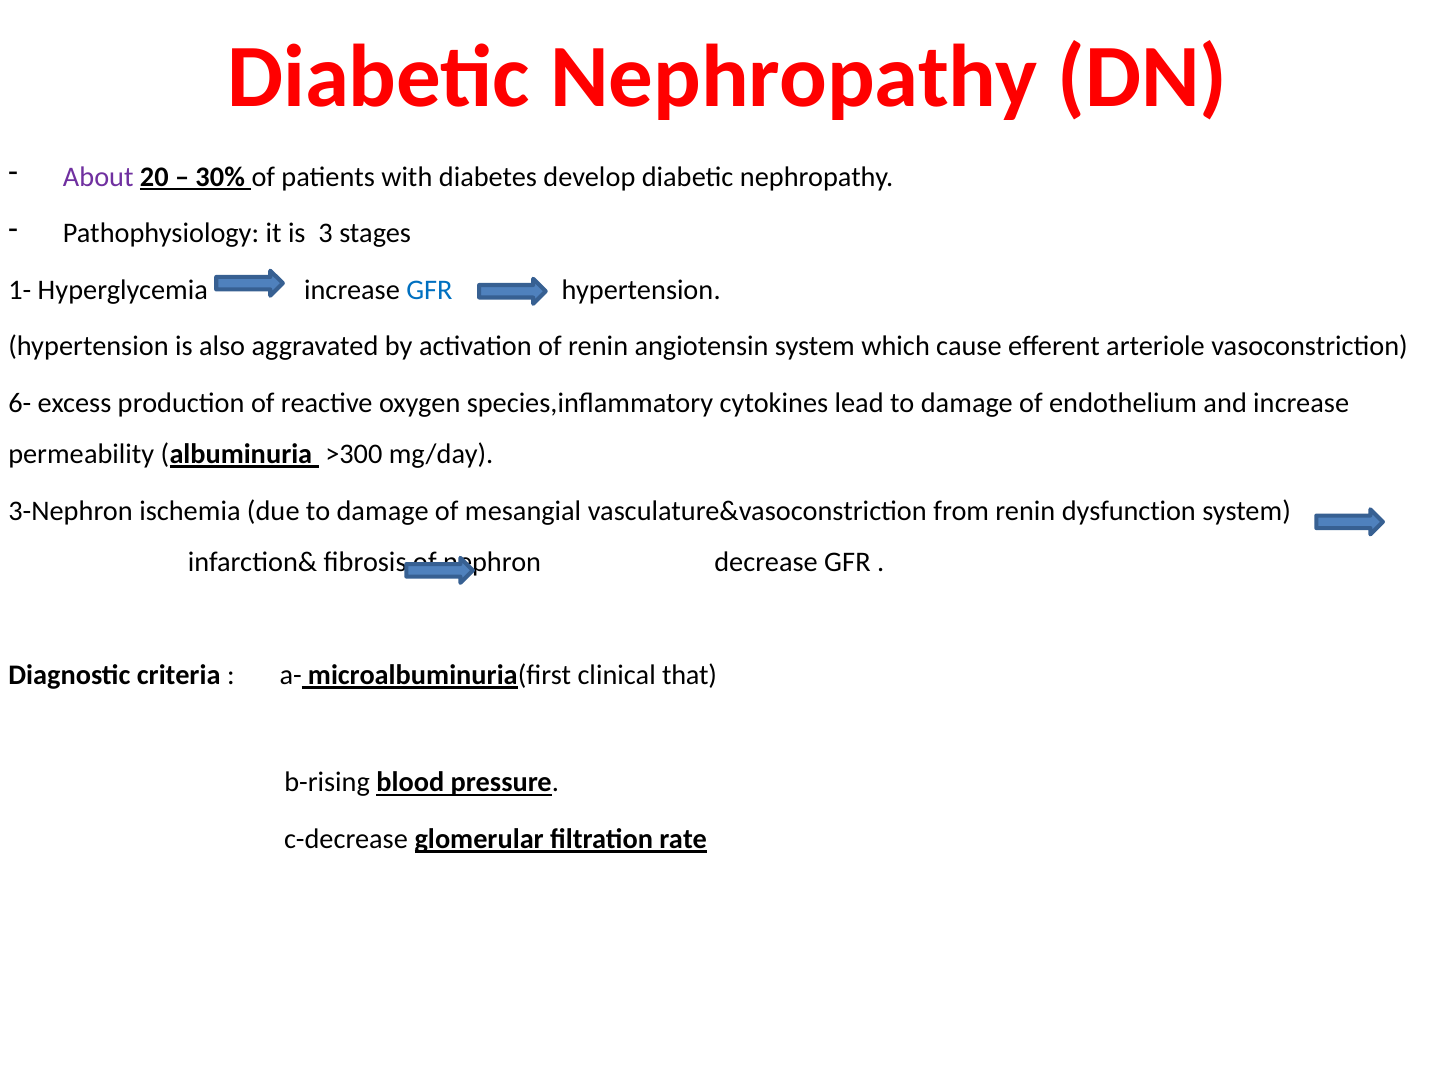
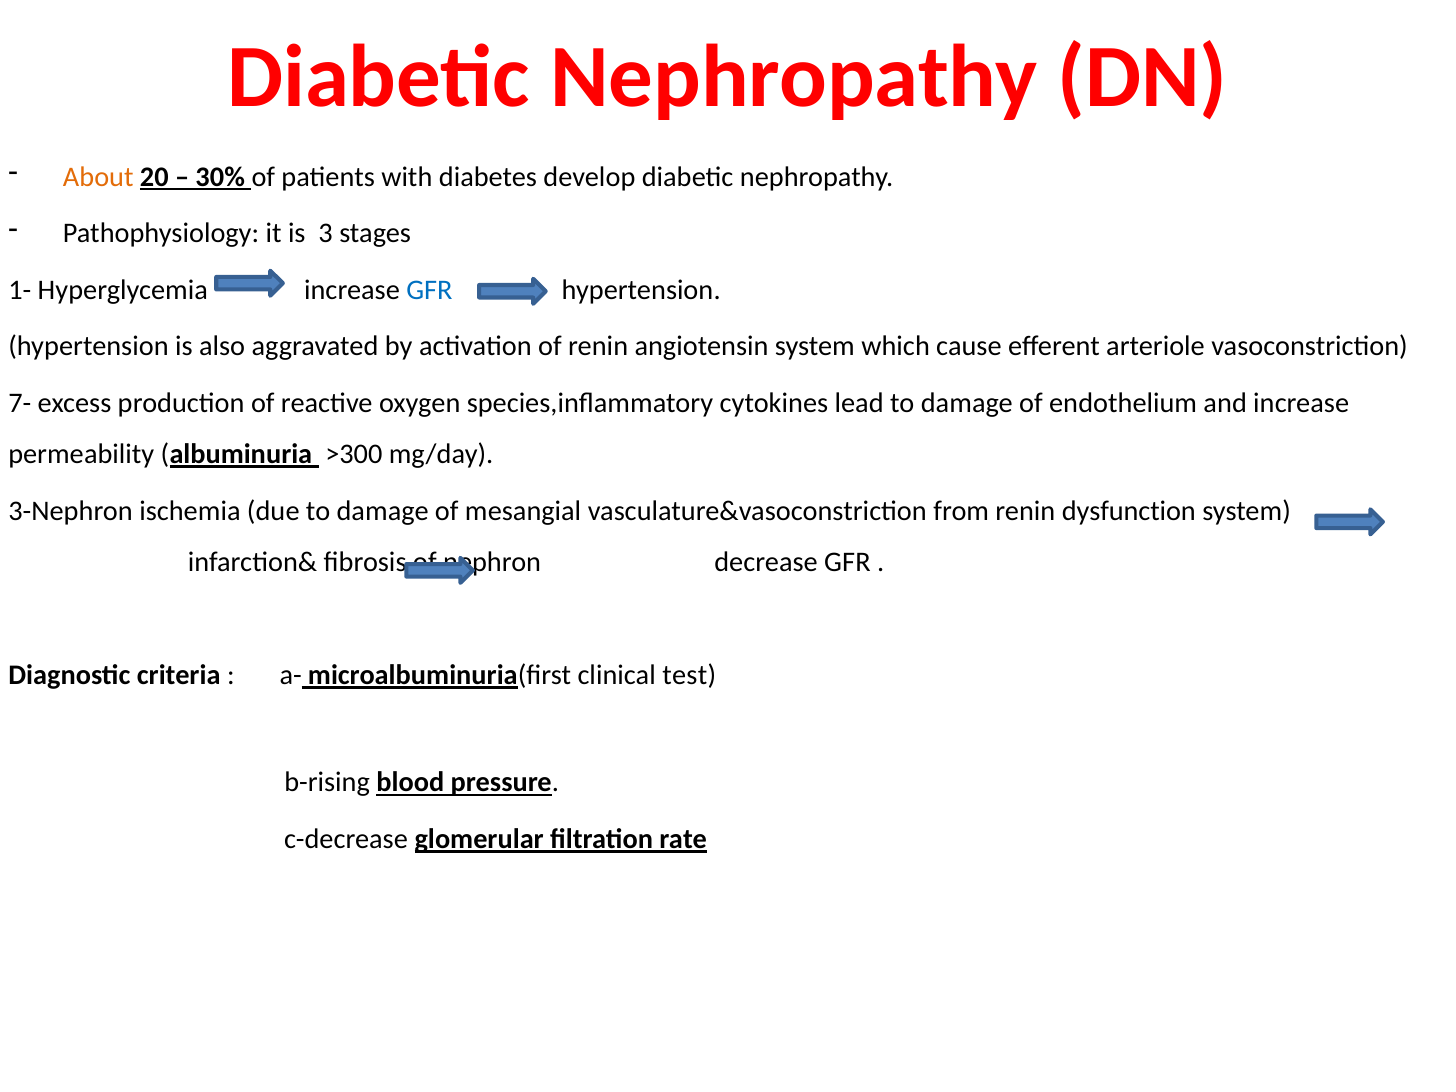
About colour: purple -> orange (98, 177)
6-: 6- -> 7- (20, 403)
that: that -> test (689, 675)
